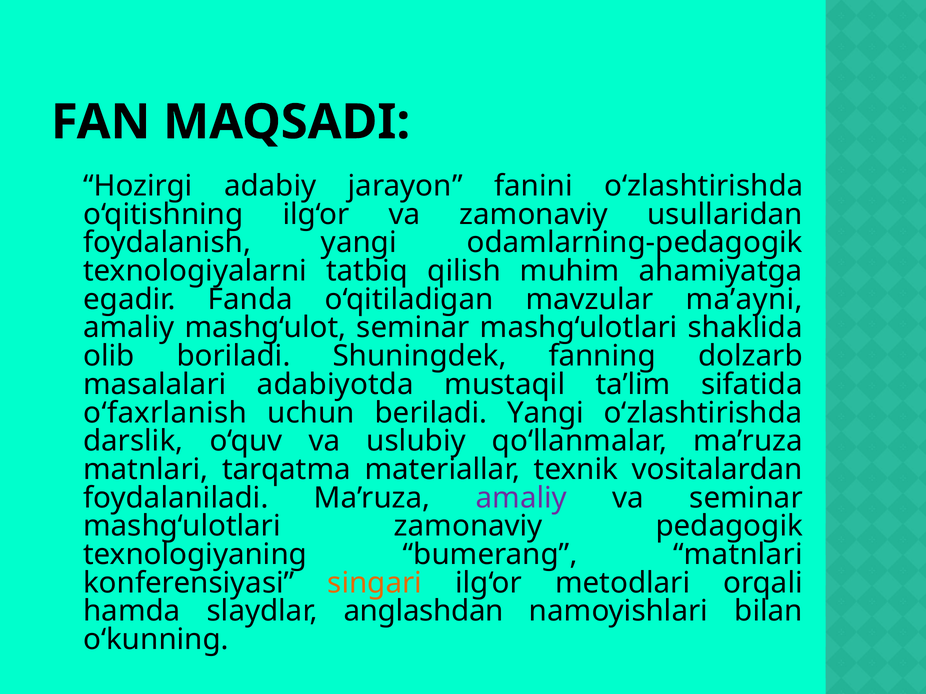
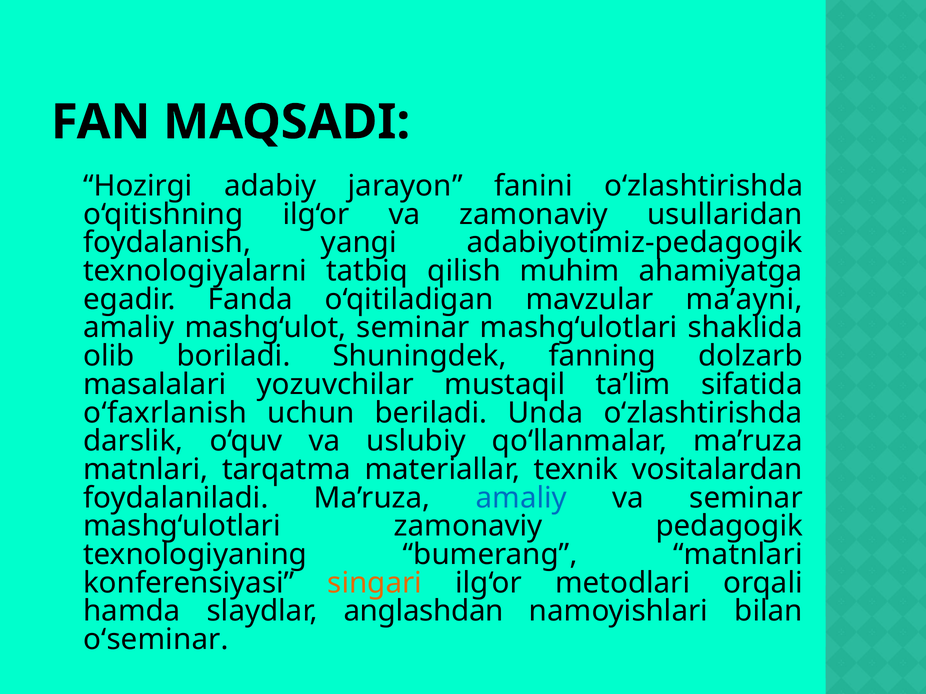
odamlarning-pedagogik: odamlarning-pedagogik -> adabiyotimiz-pedagogik (635, 243)
adabiyotda: adabiyotda -> yozuvchilar (335, 385)
beriladi Yangi: Yangi -> Unda (545, 413)
amaliy colour: purple -> blue (521, 498)
o‘kunning: o‘kunning -> o‘seminar (156, 640)
